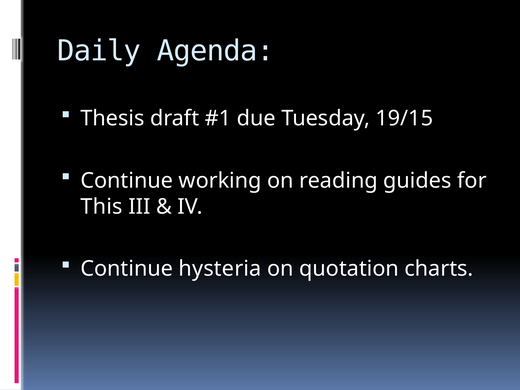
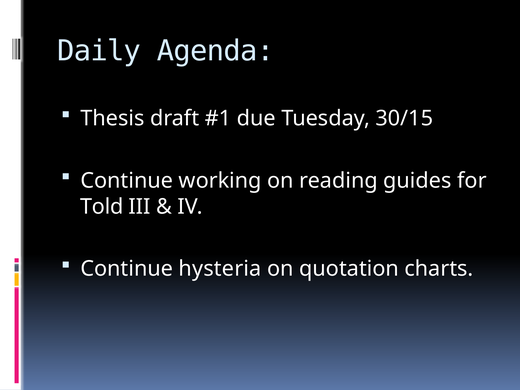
19/15: 19/15 -> 30/15 (404, 118)
This: This -> Told (102, 207)
